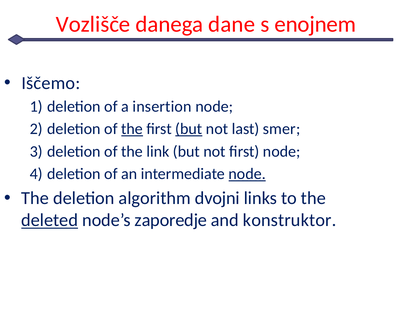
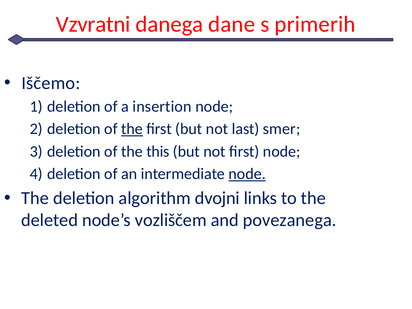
Vozlišče: Vozlišče -> Vzvratni (93, 24)
enojnem: enojnem -> primerih (315, 24)
but underline: present -> none (189, 129)
link: link -> this (158, 151)
deleted underline: present -> none (50, 220)
zaporedje: zaporedje -> vozliščem (171, 220)
konstruktor: konstruktor -> povezanega (290, 220)
